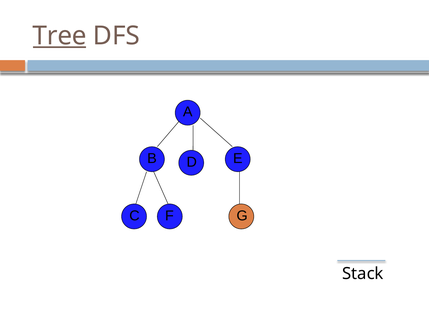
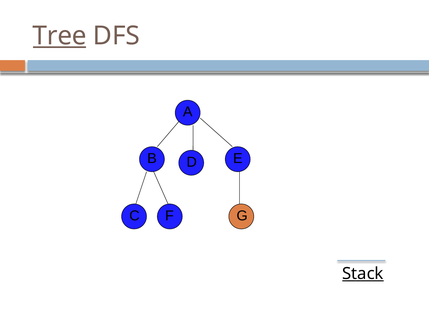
Stack underline: none -> present (363, 274)
